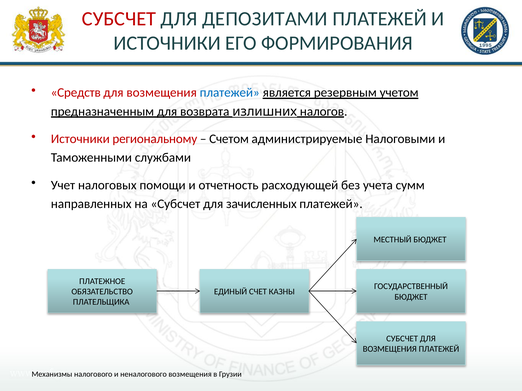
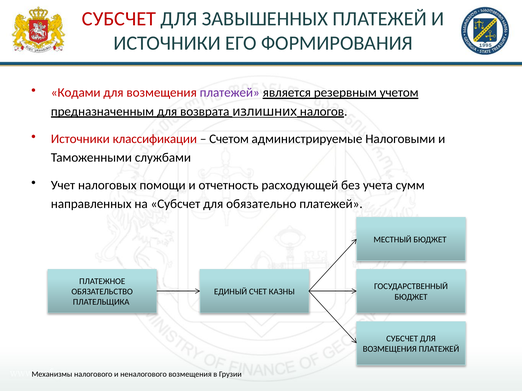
ДЕПОЗИТАМИ: ДЕПОЗИТАМИ -> ЗАВЫШЕННЫХ (265, 19)
Средств: Средств -> Кодами (76, 93)
платежей colour: blue -> purple (230, 93)
региональному: региональному -> классификации (155, 139)
зачисленных: зачисленных -> обязательно (261, 204)
